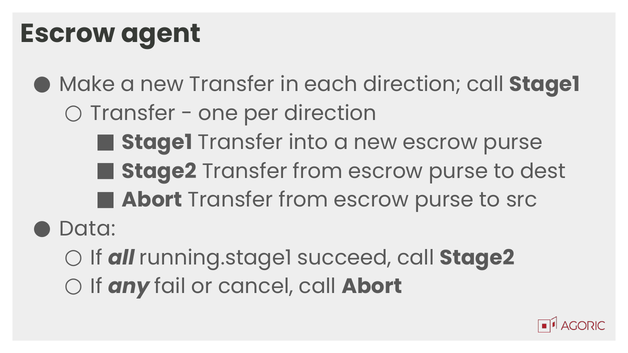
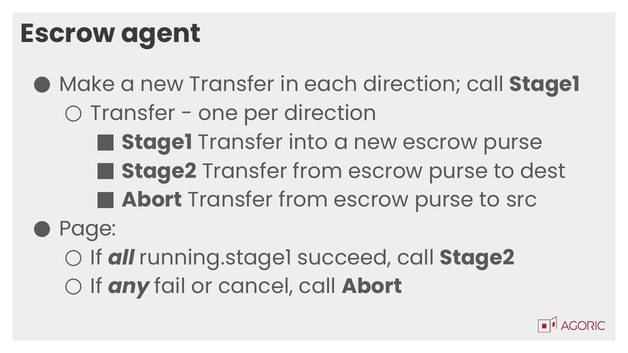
Data: Data -> Page (88, 229)
